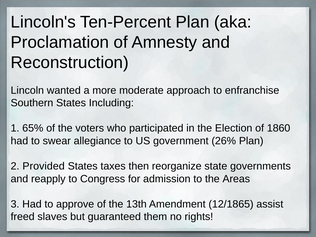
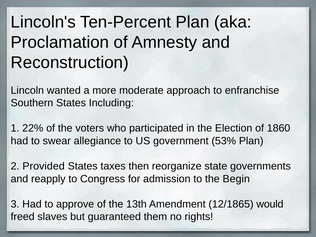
65%: 65% -> 22% (33, 128)
26%: 26% -> 53% (224, 141)
Areas: Areas -> Begin (236, 179)
assist: assist -> would (270, 204)
